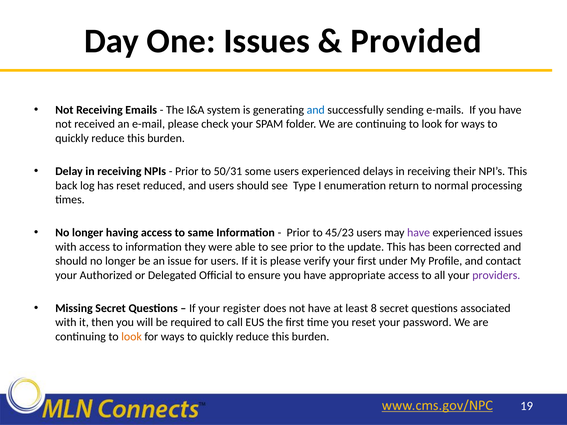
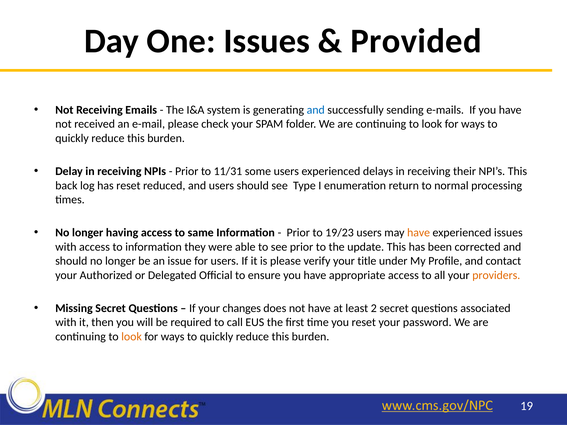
50/31: 50/31 -> 11/31 (228, 171)
45/23: 45/23 -> 19/23 (340, 233)
have colour: purple -> orange (419, 233)
your first: first -> title (367, 261)
providers colour: purple -> orange (496, 275)
register: register -> changes (242, 308)
8: 8 -> 2 (374, 308)
